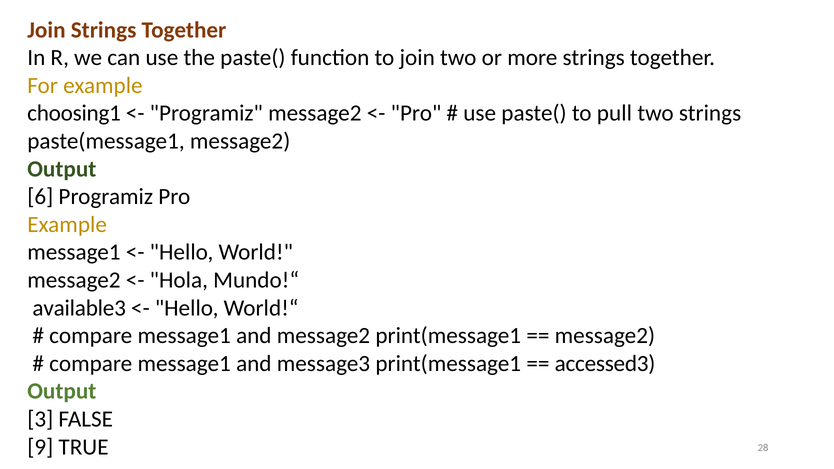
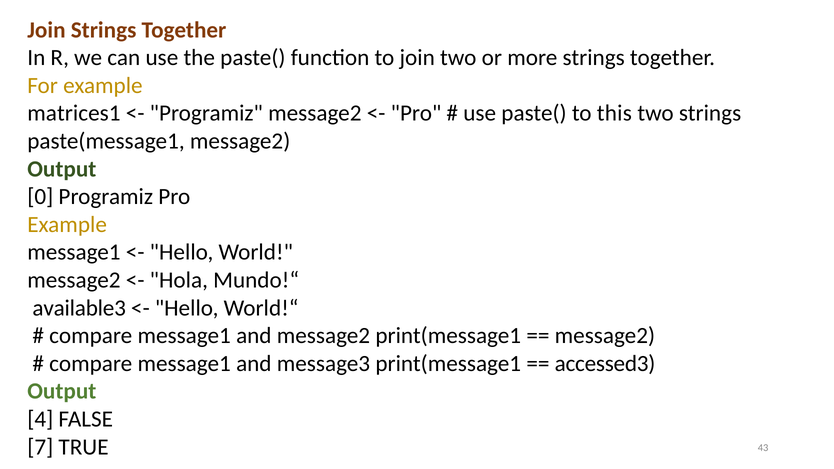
choosing1: choosing1 -> matrices1 (74, 113)
pull: pull -> this (614, 113)
6: 6 -> 0 (40, 197)
3: 3 -> 4 (40, 419)
9: 9 -> 7 (40, 447)
28: 28 -> 43 (763, 448)
